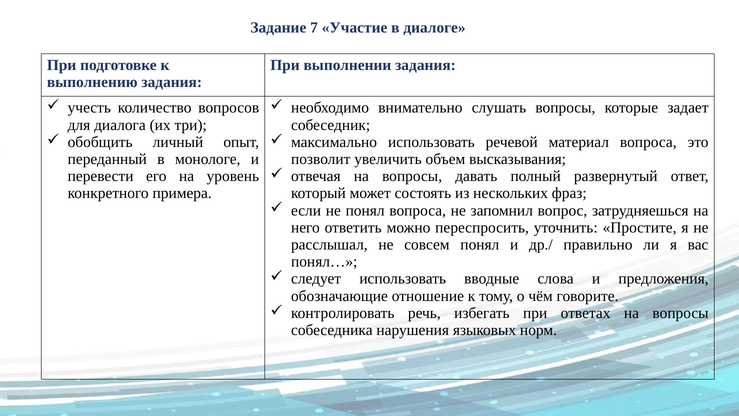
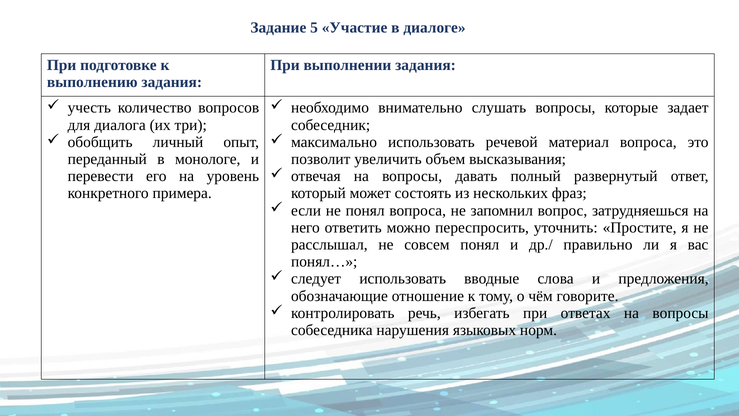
Задание 7: 7 -> 5 (314, 28)
